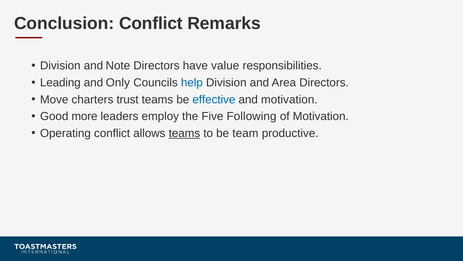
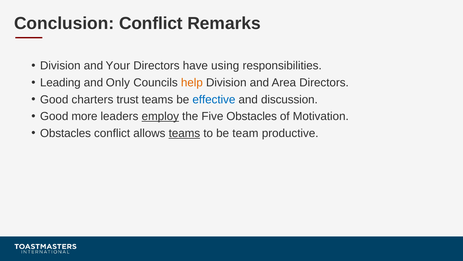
Note: Note -> Your (118, 66)
value: value -> using (225, 66)
help colour: blue -> orange (192, 82)
Move: Move -> Good (54, 99)
and motivation: motivation -> discussion (289, 99)
employ underline: none -> present (160, 116)
Five Following: Following -> Obstacles (252, 116)
Operating: Operating -> Obstacles (65, 133)
